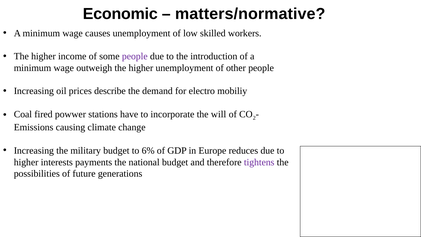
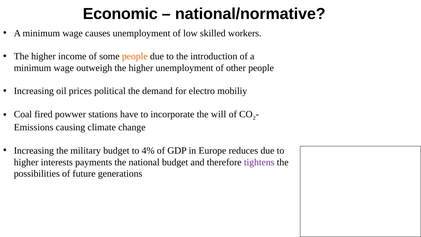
matters/normative: matters/normative -> national/normative (250, 14)
people colour: purple -> orange (135, 56)
describe: describe -> political (110, 91)
6%: 6% -> 4% (148, 150)
